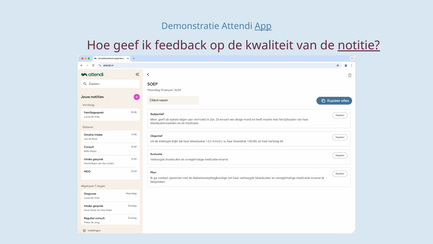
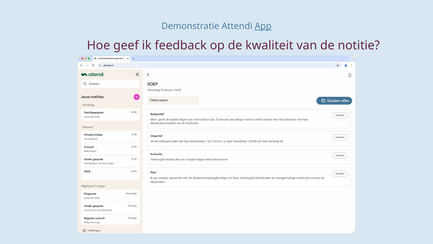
notitie underline: present -> none (359, 45)
